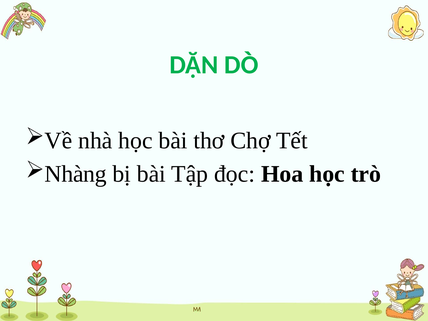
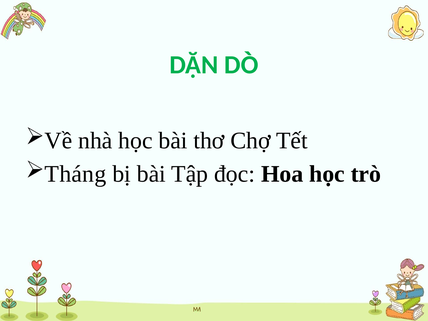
Nhàng: Nhàng -> Tháng (75, 174)
